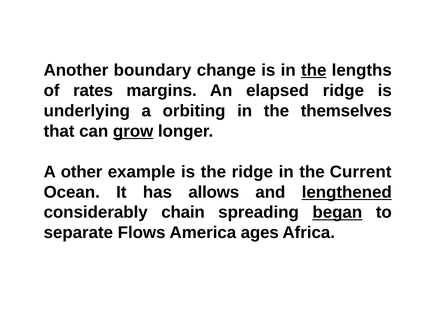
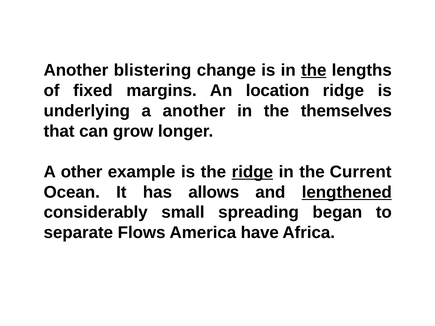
boundary: boundary -> blistering (152, 70)
rates: rates -> fixed (93, 91)
elapsed: elapsed -> location (278, 91)
a orbiting: orbiting -> another (194, 111)
grow underline: present -> none (133, 131)
ridge underline: none -> present (252, 172)
chain: chain -> small (183, 213)
began underline: present -> none (337, 213)
ages: ages -> have (260, 233)
